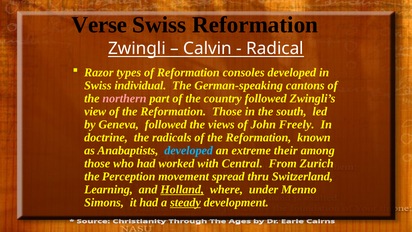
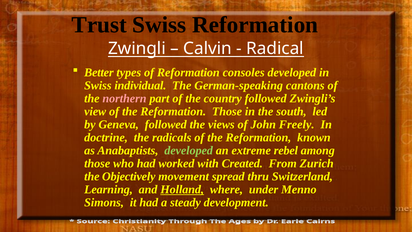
Verse: Verse -> Trust (99, 25)
Razor: Razor -> Better (99, 72)
developed colour: light blue -> light green (189, 150)
their: their -> rebel (286, 150)
Central: Central -> Created (242, 163)
Perception: Perception -> Objectively (129, 176)
steady underline: present -> none (185, 202)
